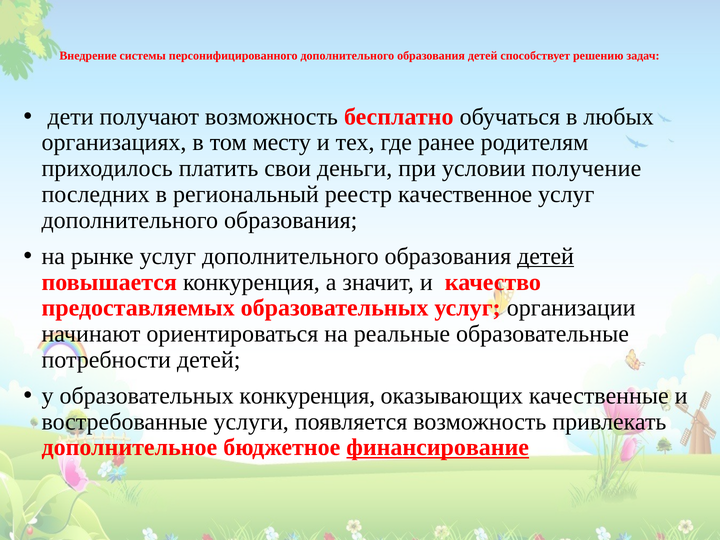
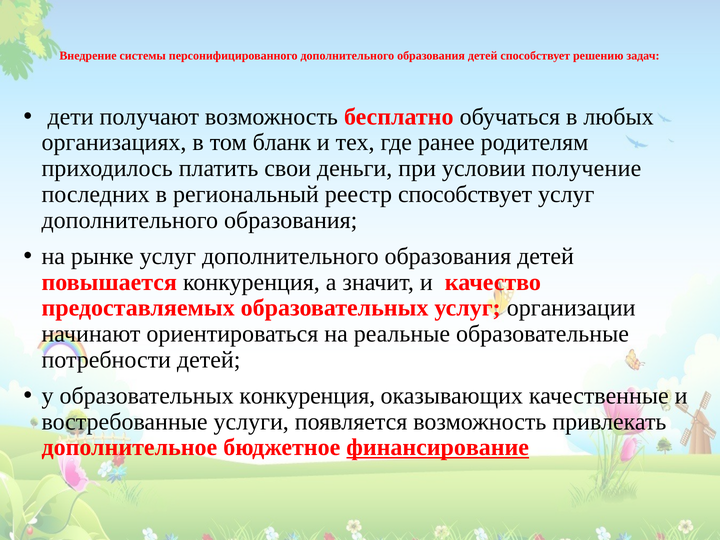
месту: месту -> бланк (282, 143)
реестр качественное: качественное -> способствует (465, 194)
детей underline: present -> none (546, 256)
